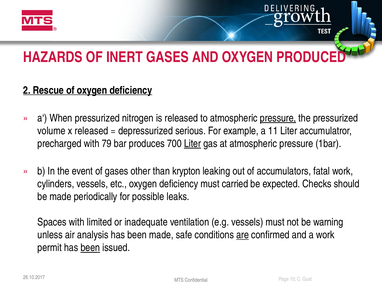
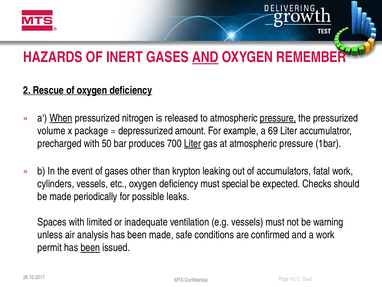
AND underline: none -> present (205, 57)
PRODUCED: PRODUCED -> REMEMBER (311, 57)
When underline: none -> present (61, 118)
x released: released -> package (91, 131)
serious: serious -> amount (191, 131)
11: 11 -> 69 (273, 131)
79: 79 -> 50 (107, 143)
carried: carried -> special (235, 184)
are underline: present -> none (243, 235)
